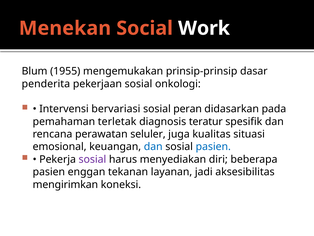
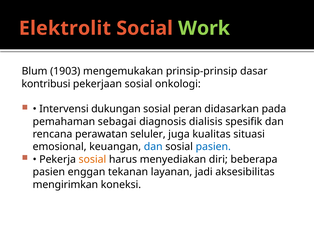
Menekan: Menekan -> Elektrolit (65, 28)
Work colour: white -> light green (204, 28)
1955: 1955 -> 1903 (65, 71)
penderita: penderita -> kontribusi (46, 84)
bervariasi: bervariasi -> dukungan (116, 109)
terletak: terletak -> sebagai (117, 121)
teratur: teratur -> dialisis (206, 121)
sosial colour: purple -> orange (92, 159)
